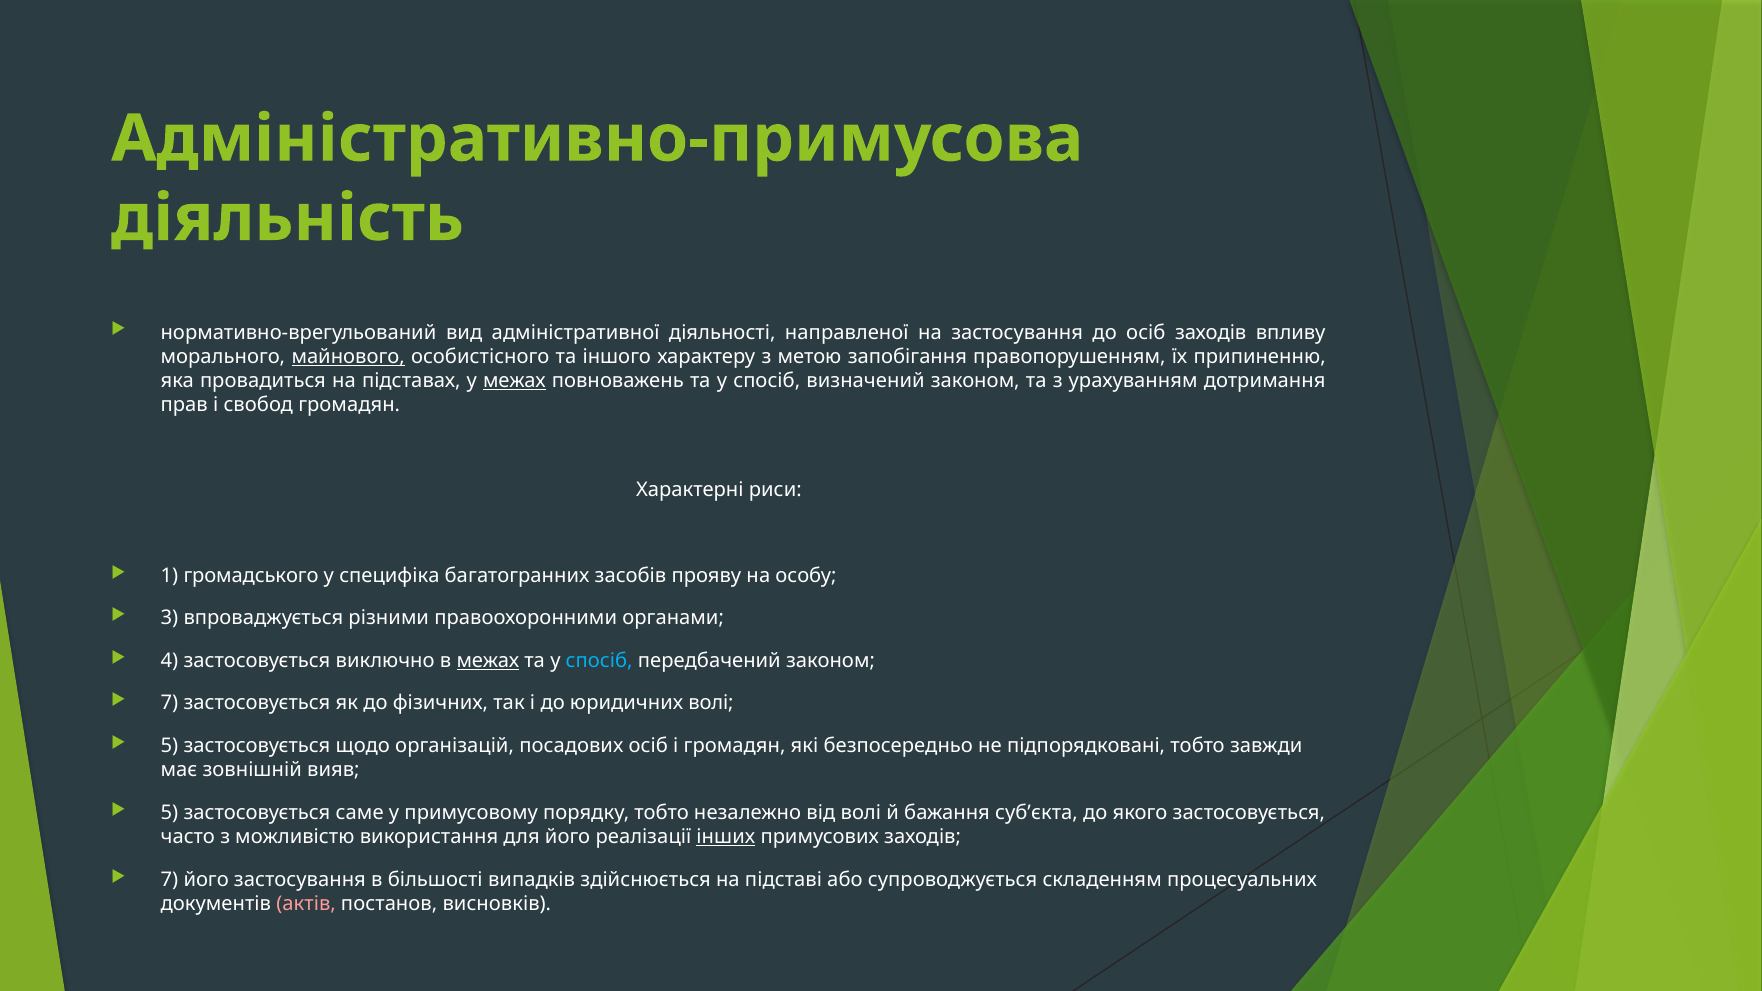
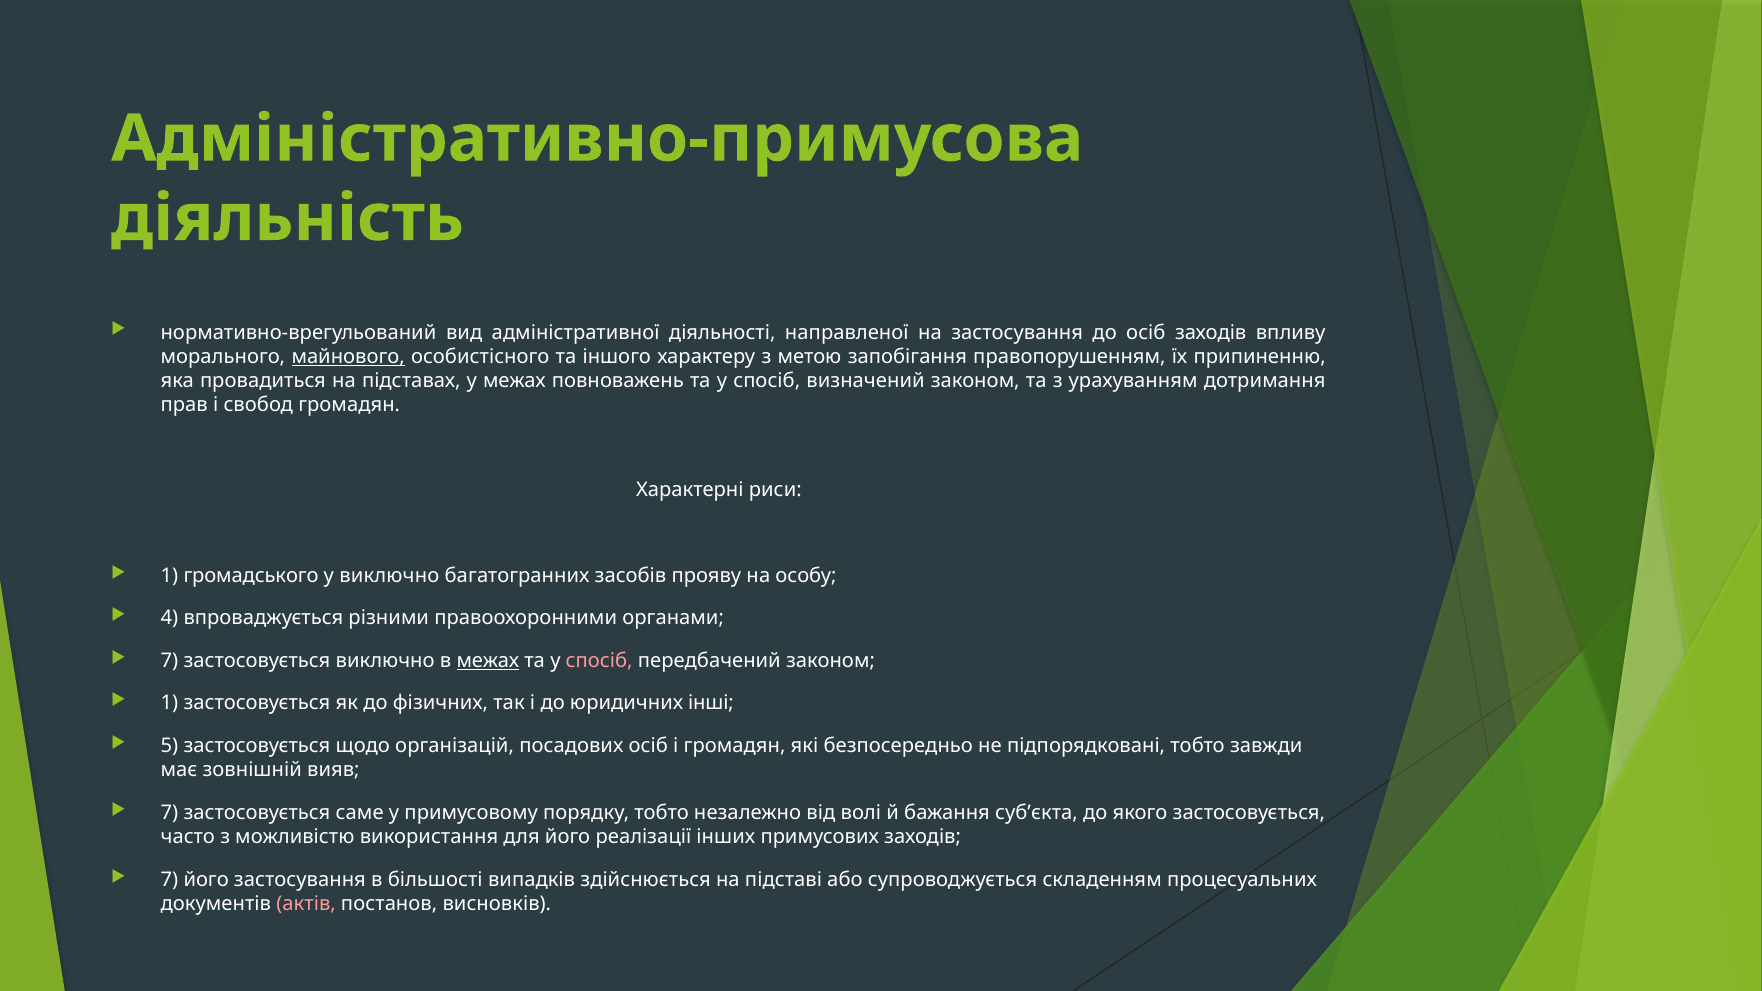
межах underline: present -> none (514, 381)
у специфіка: специфіка -> виключно (389, 576)
3: 3 -> 4 (169, 618)
4: 4 -> 7 (169, 661)
спосіб colour: light blue -> pink (599, 661)
7: 7 -> 1 (169, 703)
юридичних волі: волі -> інші (711, 703)
5: 5 -> 7 (169, 813)
інших underline: present -> none (726, 837)
